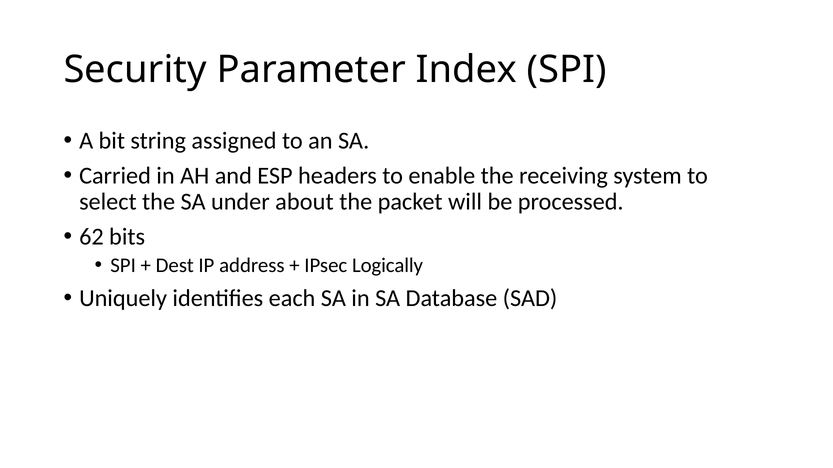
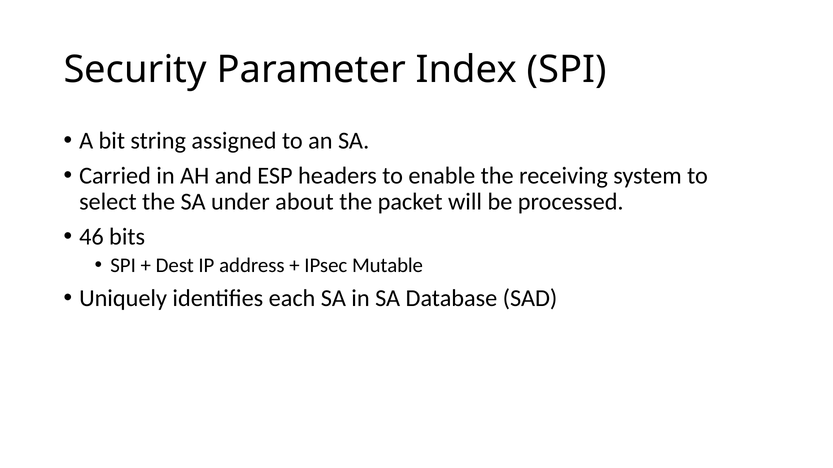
62: 62 -> 46 (91, 237)
Logically: Logically -> Mutable (387, 266)
